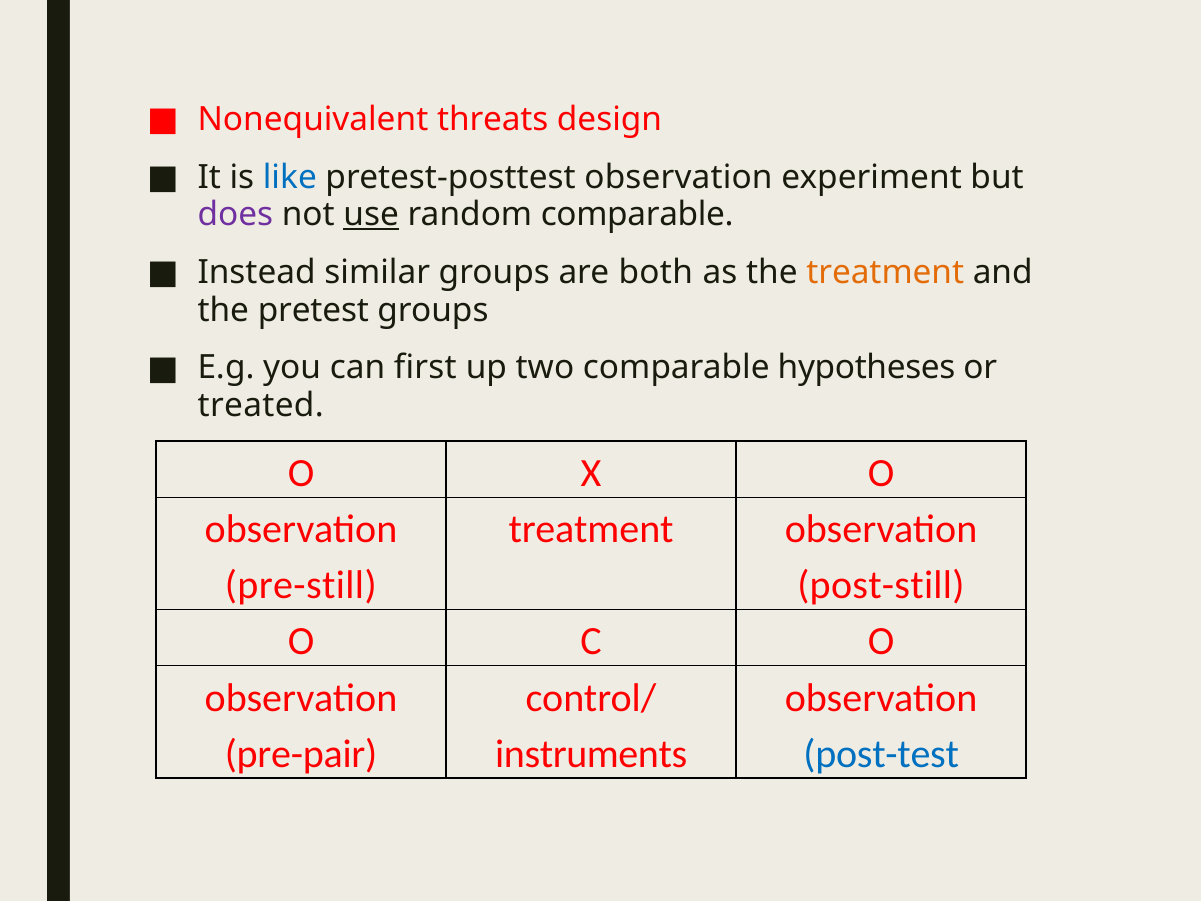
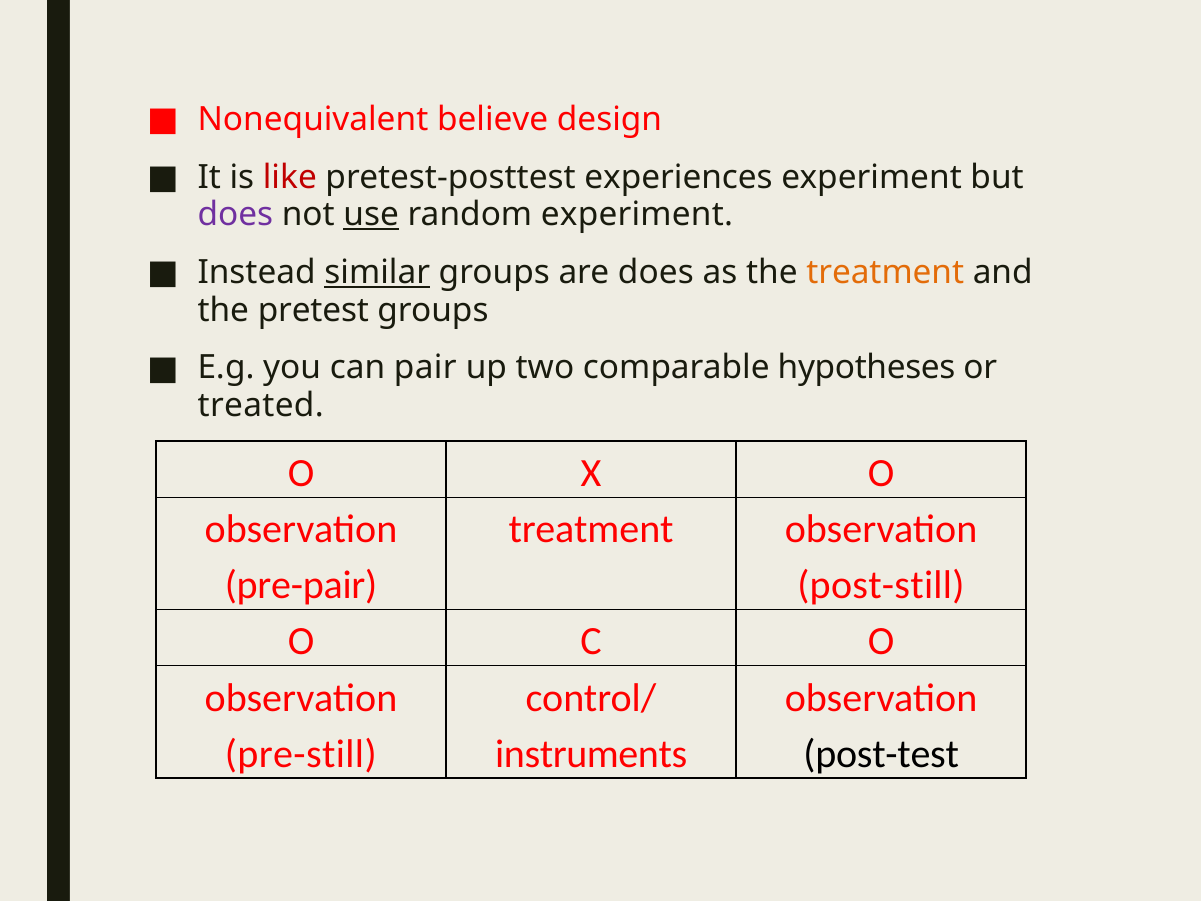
threats: threats -> believe (493, 119)
like colour: blue -> red (290, 177)
pretest-posttest observation: observation -> experiences (679, 177)
random comparable: comparable -> experiment (637, 215)
similar underline: none -> present (377, 272)
are both: both -> does (656, 272)
first: first -> pair (425, 368)
pre-still: pre-still -> pre-pair (301, 585)
pre-pair: pre-pair -> pre-still (301, 754)
post-test colour: blue -> black (881, 754)
